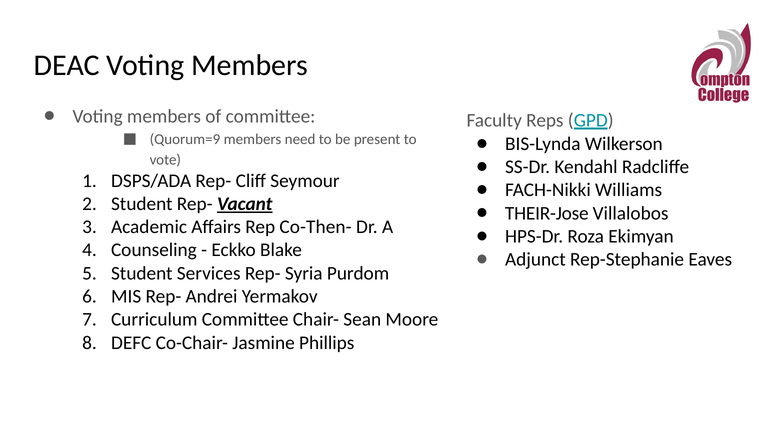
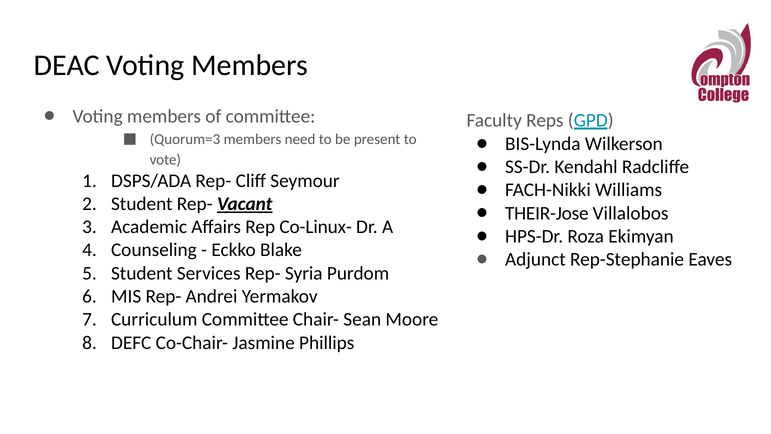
Quorum=9: Quorum=9 -> Quorum=3 (185, 139)
Co-Then-: Co-Then- -> Co-Linux- (316, 227)
